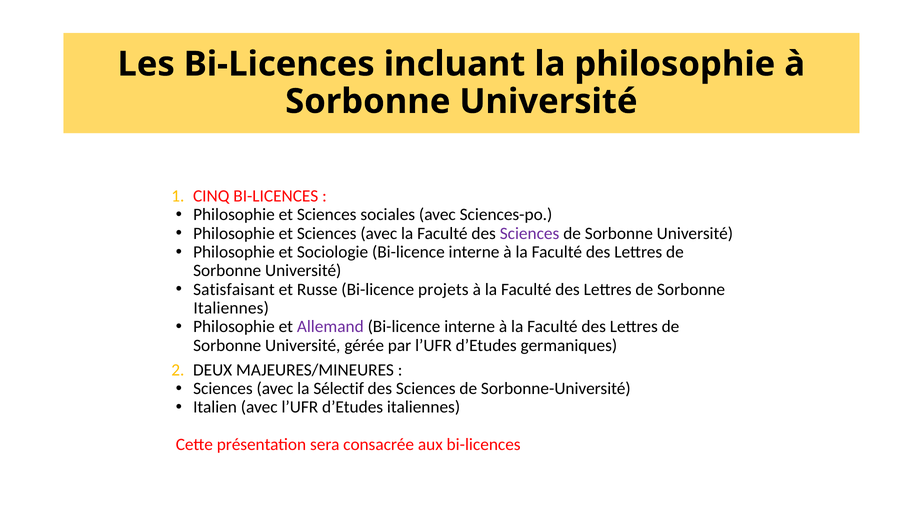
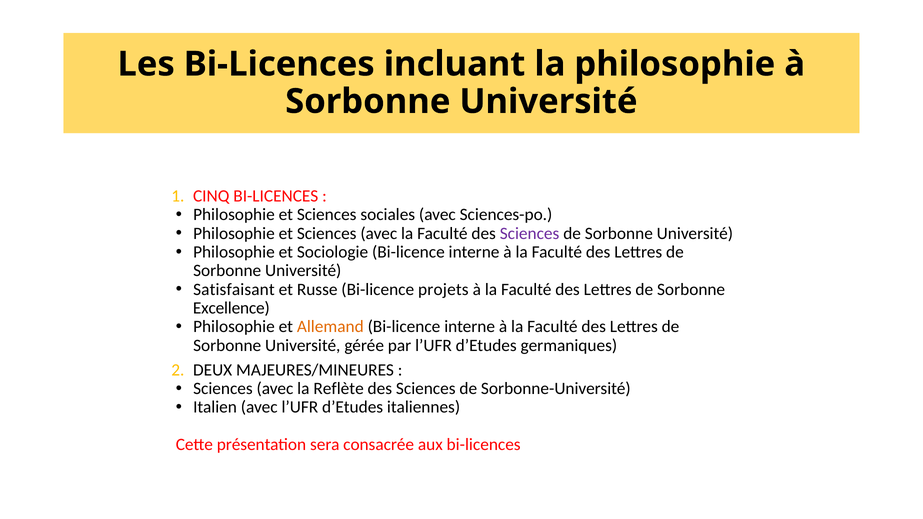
Italiennes: Italiennes -> Excellence (231, 308)
Allemand colour: purple -> orange (330, 327)
Sélectif: Sélectif -> Reflète (339, 389)
